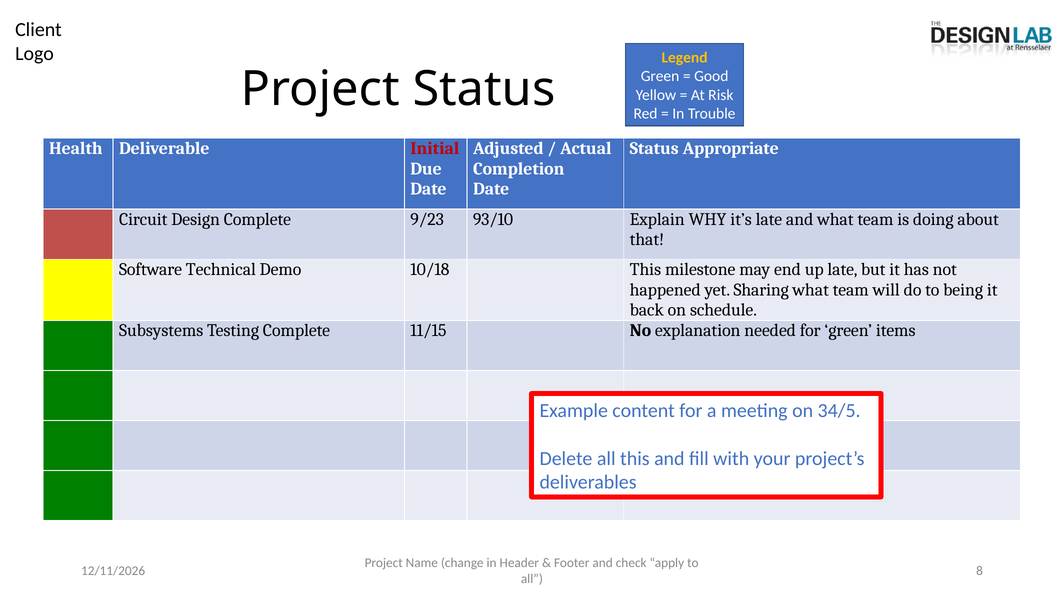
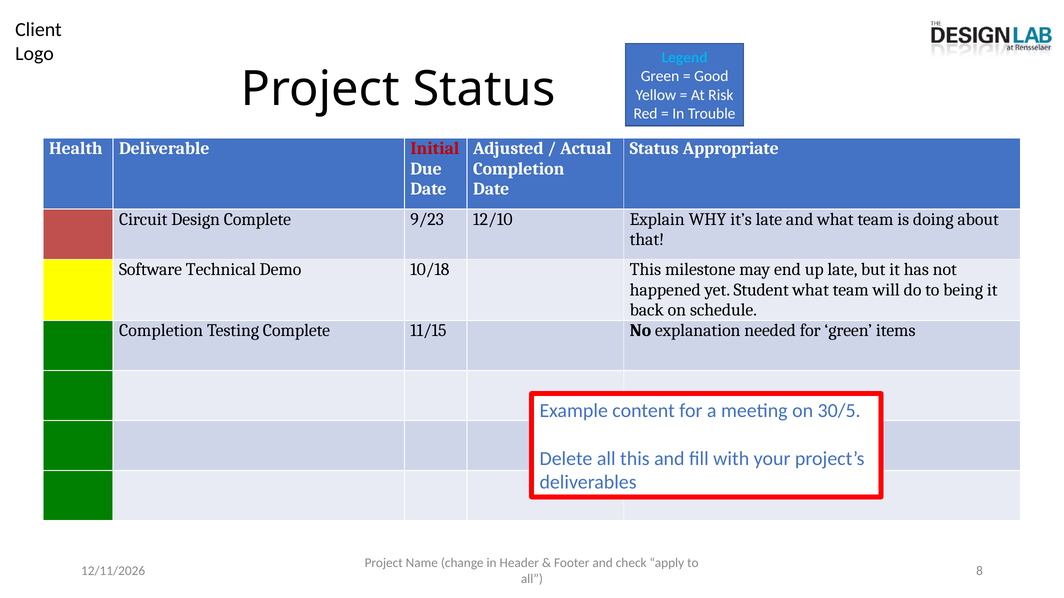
Legend colour: yellow -> light blue (685, 58)
93/10: 93/10 -> 12/10 (493, 219)
Sharing: Sharing -> Student (761, 290)
Subsystems: Subsystems -> Completion (161, 331)
34/5: 34/5 -> 30/5 (839, 411)
